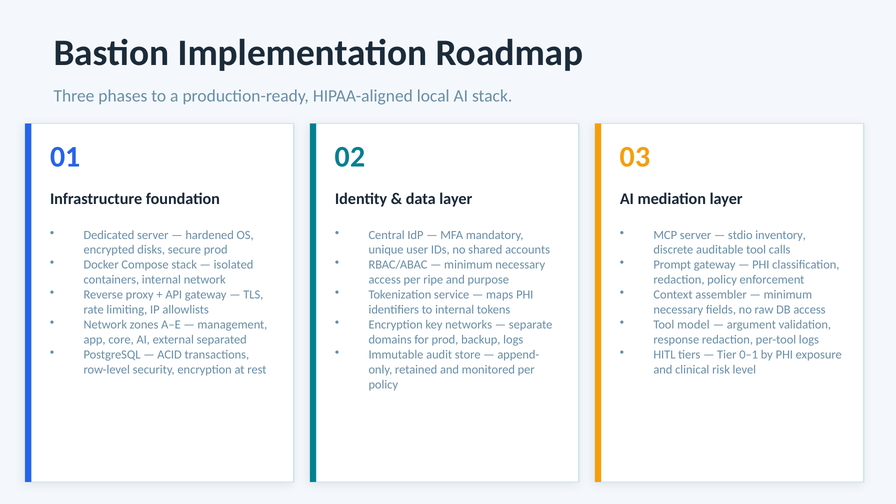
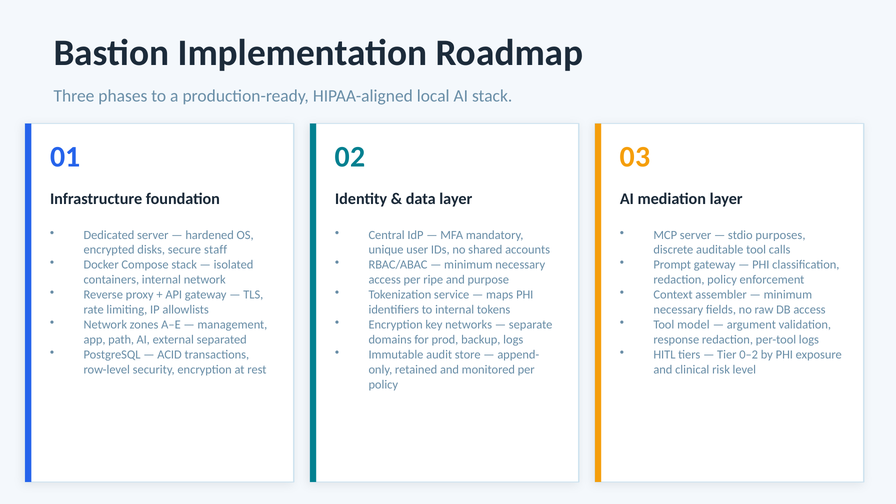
inventory: inventory -> purposes (780, 235)
secure prod: prod -> staff (216, 250)
core: core -> path (121, 340)
0–1: 0–1 -> 0–2 (749, 355)
